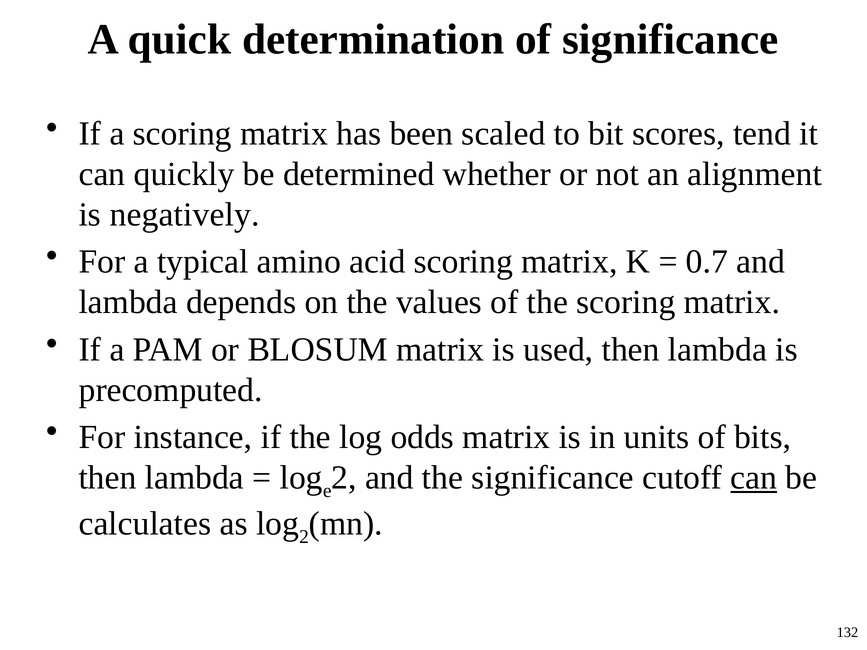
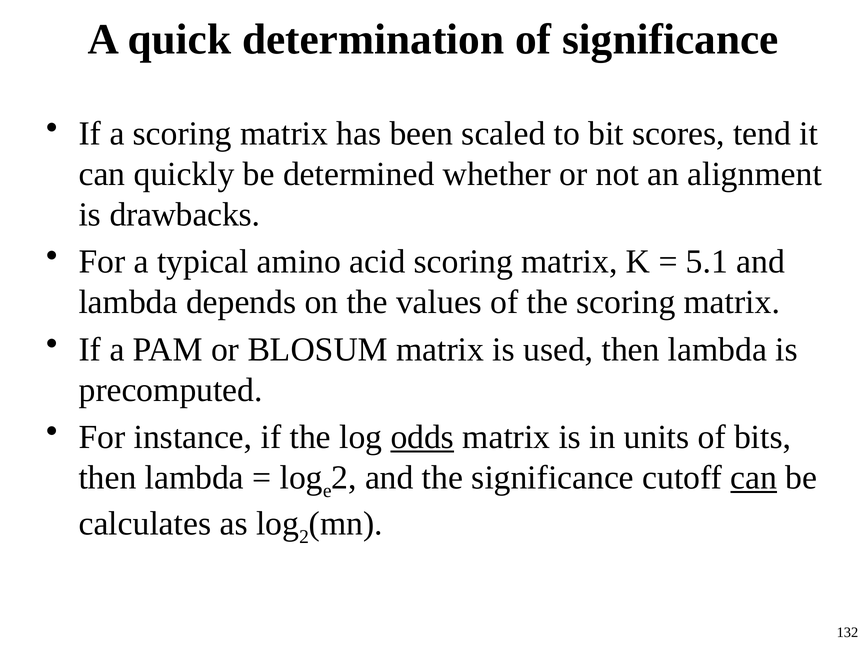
negatively: negatively -> drawbacks (185, 215)
0.7: 0.7 -> 5.1 (707, 262)
odds underline: none -> present (422, 437)
